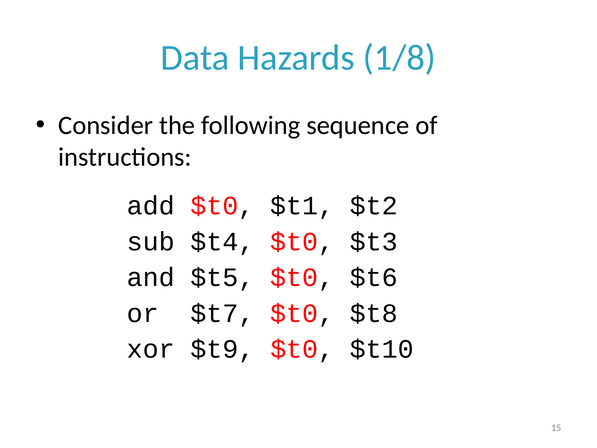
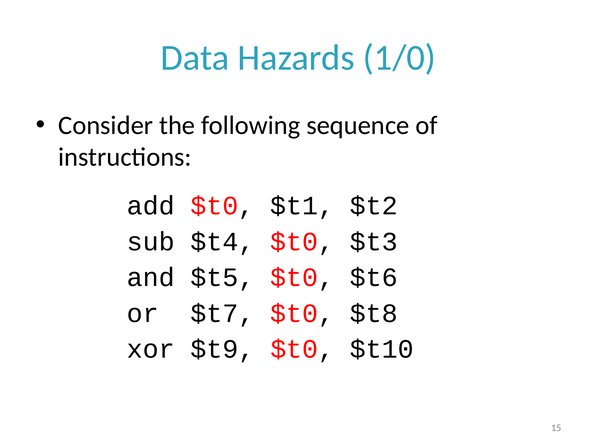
1/8: 1/8 -> 1/0 (399, 58)
